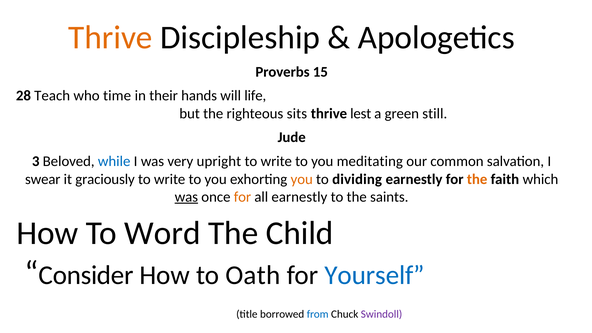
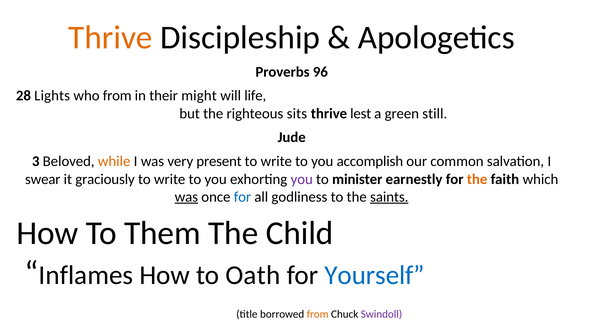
15: 15 -> 96 (320, 72)
Teach: Teach -> Lights (52, 96)
who time: time -> from (117, 96)
hands: hands -> might (199, 96)
while colour: blue -> orange (114, 161)
upright: upright -> present (219, 161)
meditating: meditating -> accomplish (370, 161)
you colour: orange -> purple (302, 179)
dividing: dividing -> minister (357, 179)
for colour: orange -> blue (242, 197)
all earnestly: earnestly -> godliness (299, 197)
saints underline: none -> present (389, 197)
Word: Word -> Them (162, 233)
Consider: Consider -> Inflames (86, 275)
from colour: blue -> orange (318, 314)
